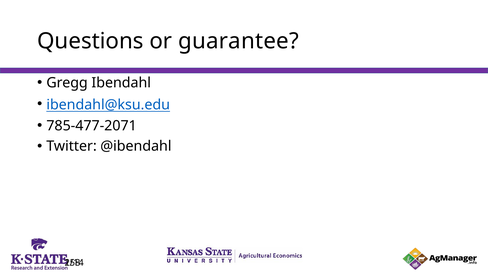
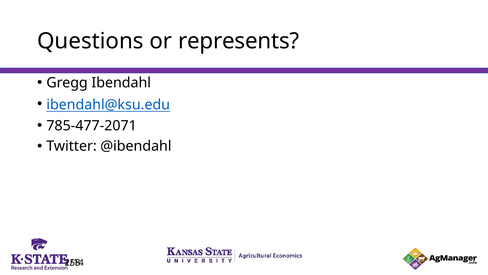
guarantee: guarantee -> represents (239, 41)
